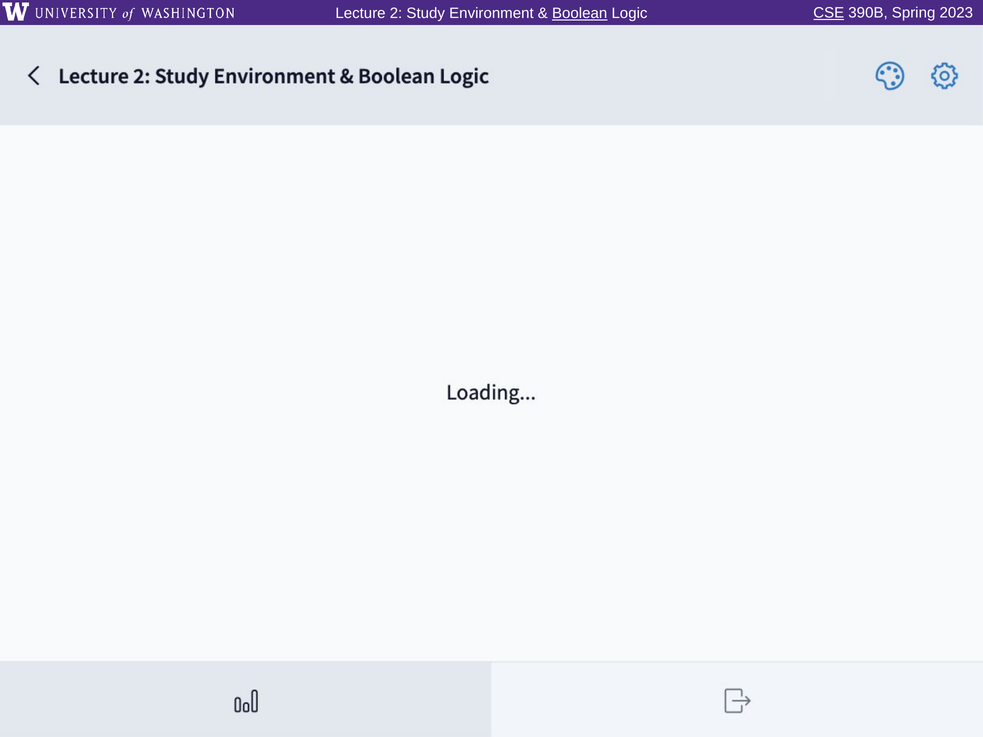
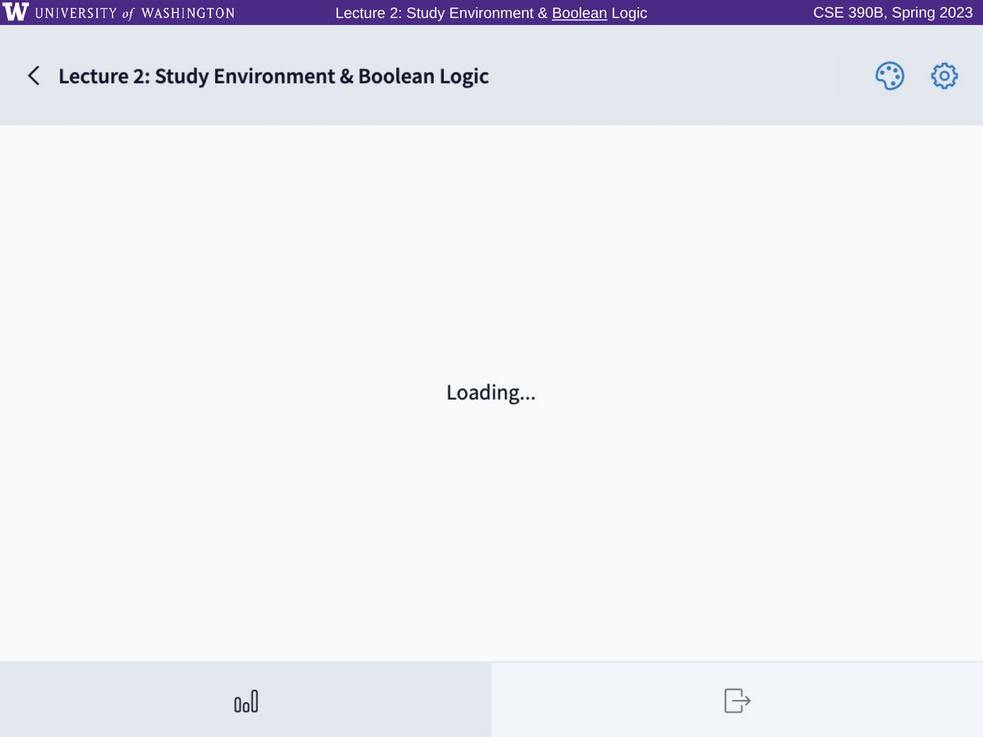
CSE underline: present -> none (829, 13)
